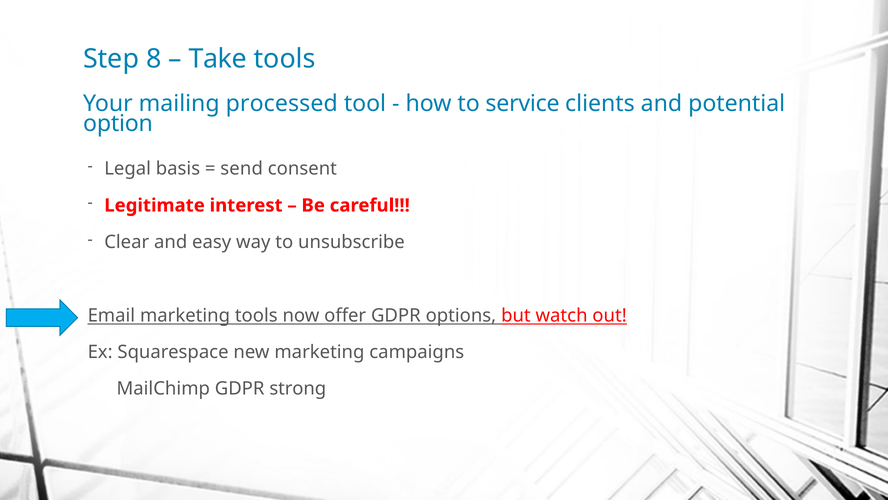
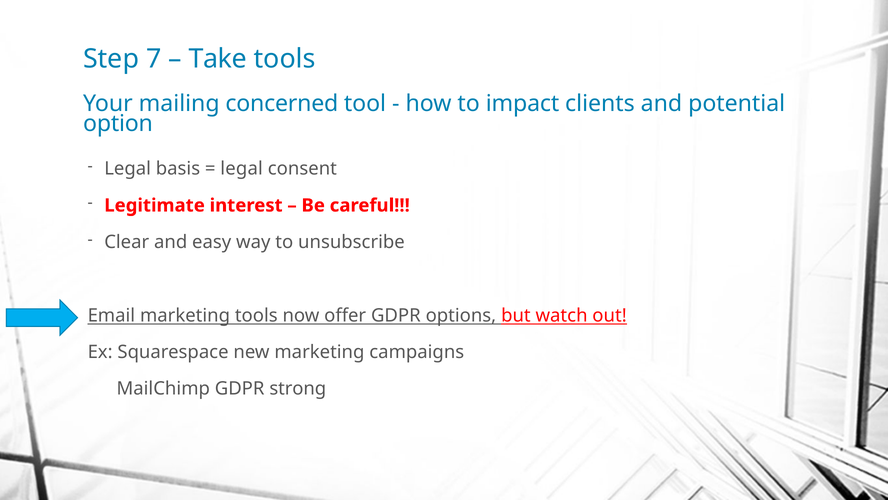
8: 8 -> 7 (154, 59)
processed: processed -> concerned (282, 104)
service: service -> impact (523, 104)
send: send -> legal (242, 169)
